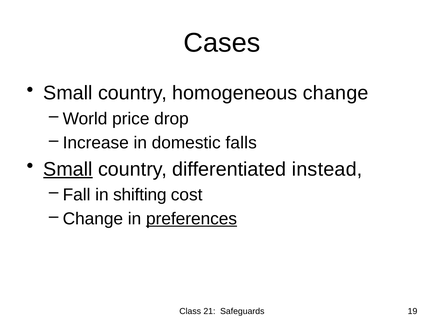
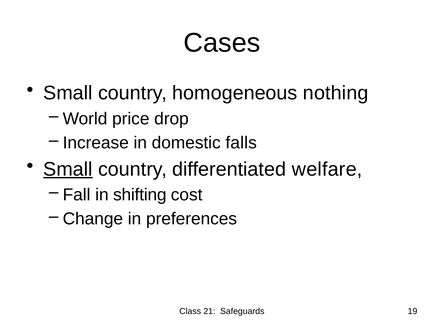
homogeneous change: change -> nothing (336, 93)
instead: instead -> welfare (327, 169)
preferences underline: present -> none (192, 219)
